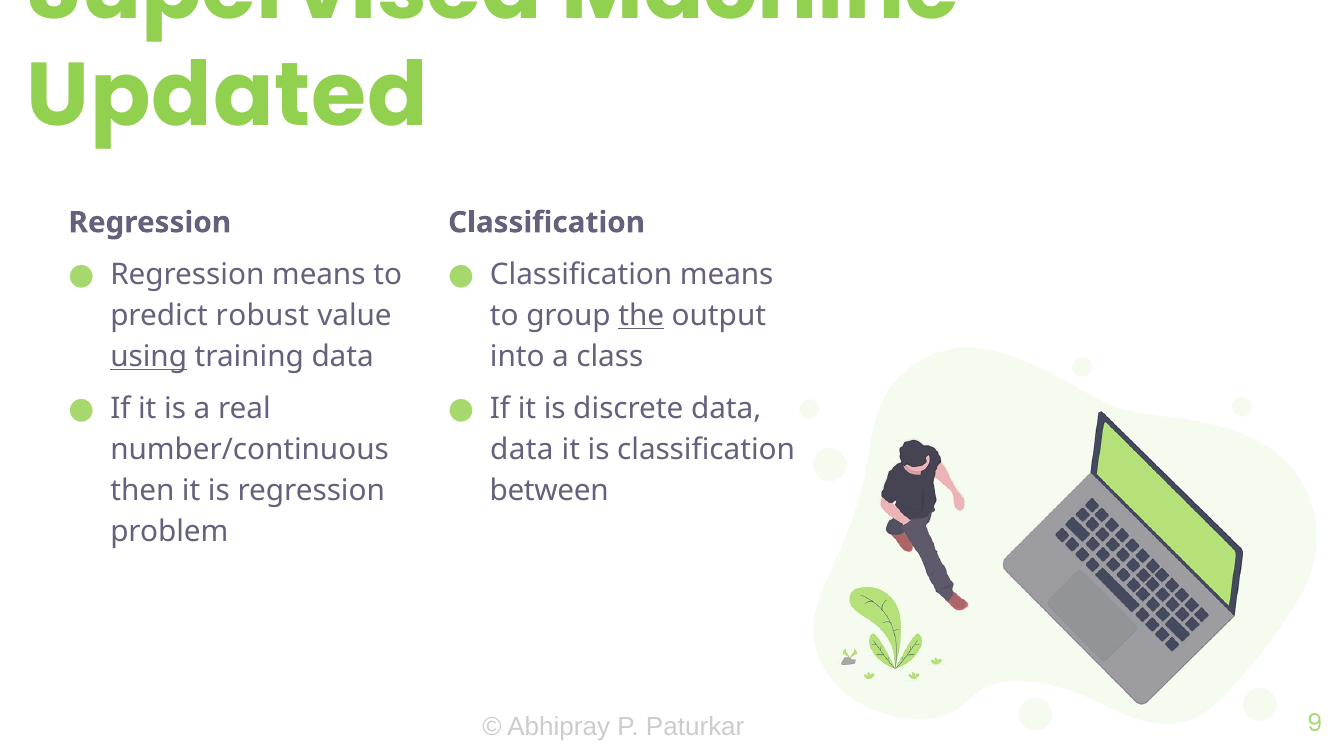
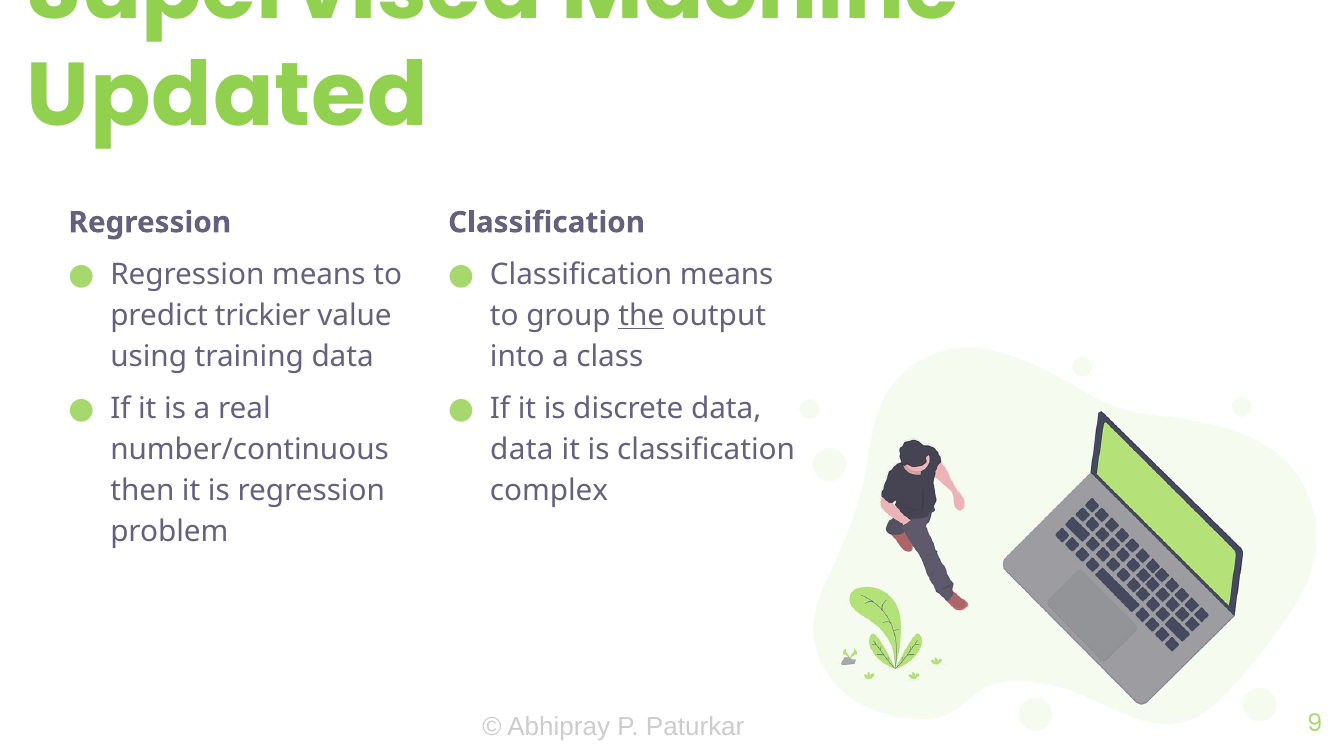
robust: robust -> trickier (263, 316)
using underline: present -> none (149, 357)
between: between -> complex (549, 491)
